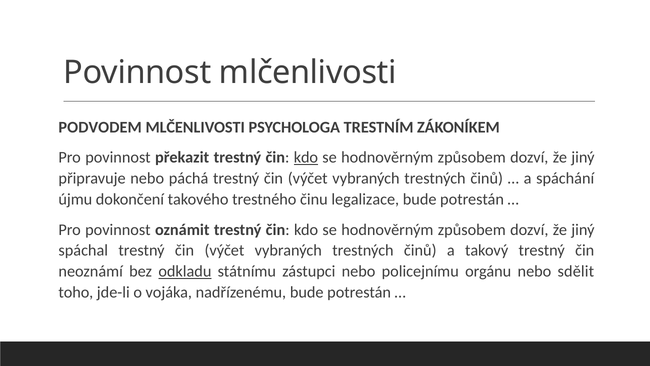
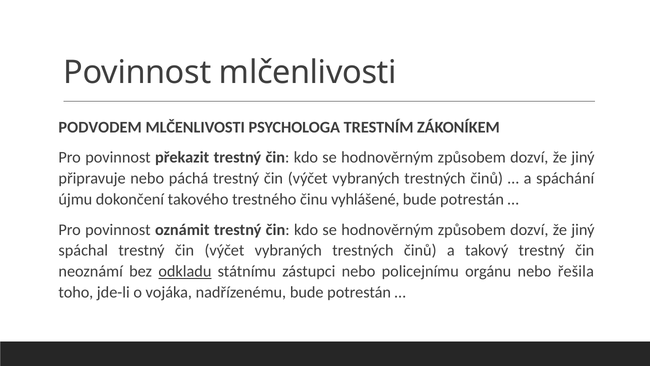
kdo underline: present -> none (306, 157)
legalizace: legalizace -> vyhlášené (365, 199)
sdělit: sdělit -> řešila (576, 271)
